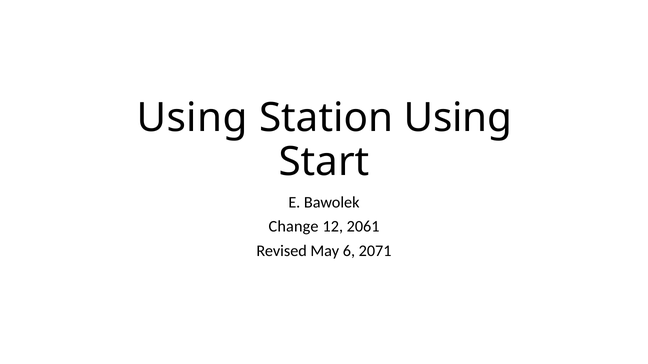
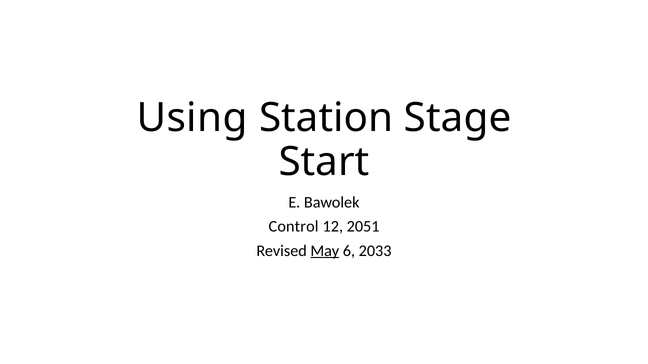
Station Using: Using -> Stage (458, 118)
Change: Change -> Control (294, 227)
2061: 2061 -> 2051 (363, 227)
May underline: none -> present (325, 251)
2071: 2071 -> 2033 (375, 251)
